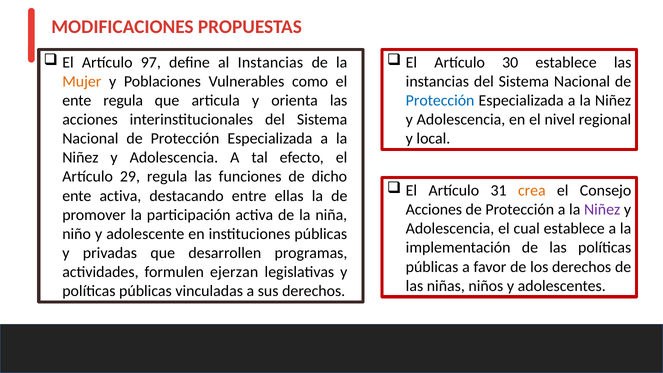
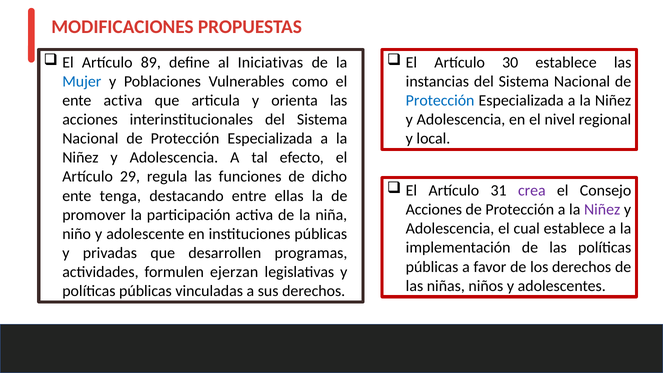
97: 97 -> 89 (151, 62)
al Instancias: Instancias -> Iniciativas (270, 62)
Mujer colour: orange -> blue (82, 81)
ente regula: regula -> activa (123, 101)
crea colour: orange -> purple (532, 191)
ente activa: activa -> tenga (120, 196)
